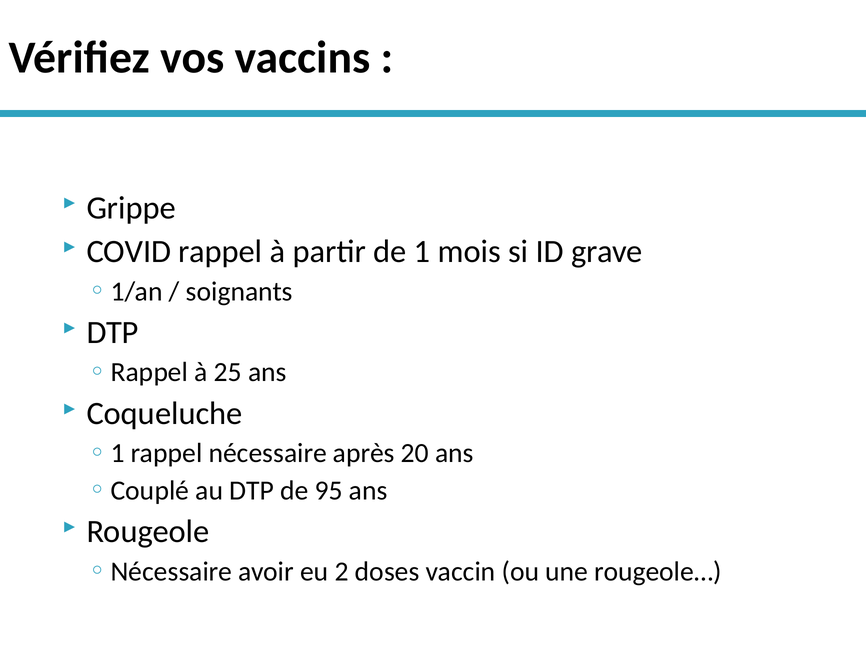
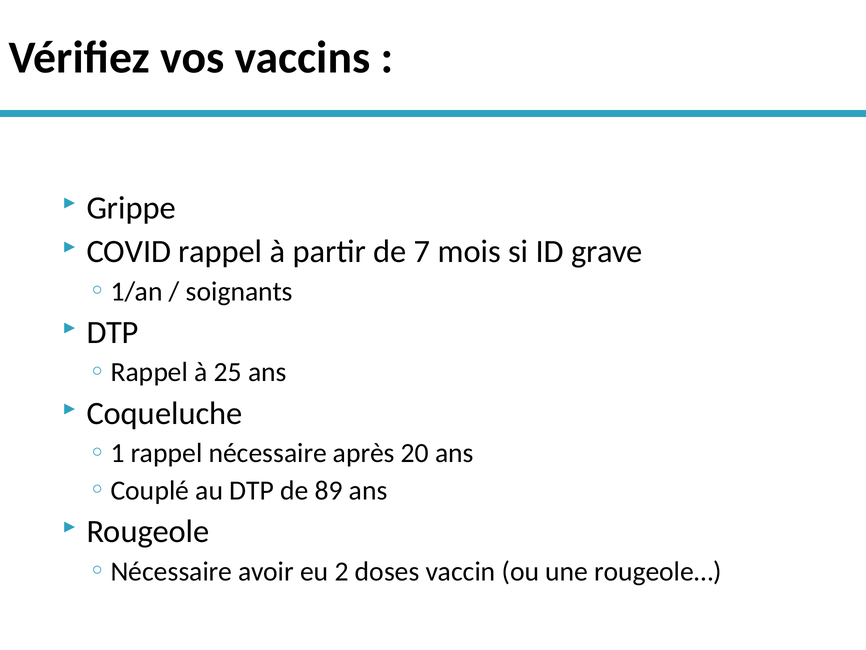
1: 1 -> 7 (422, 251)
95: 95 -> 89 (329, 490)
